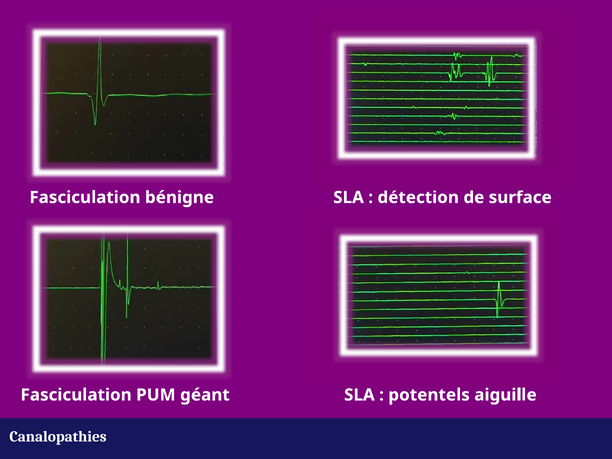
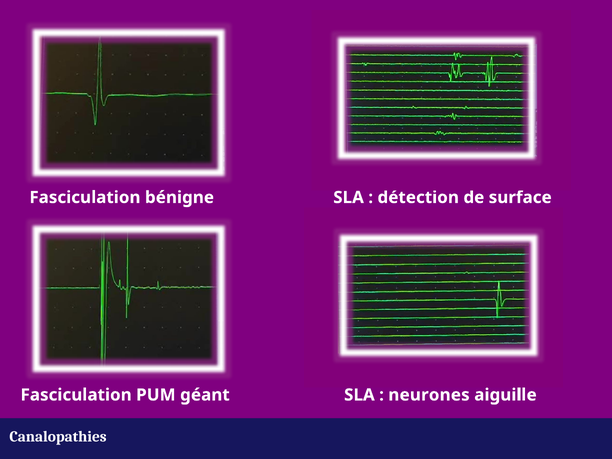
potentels: potentels -> neurones (429, 395)
